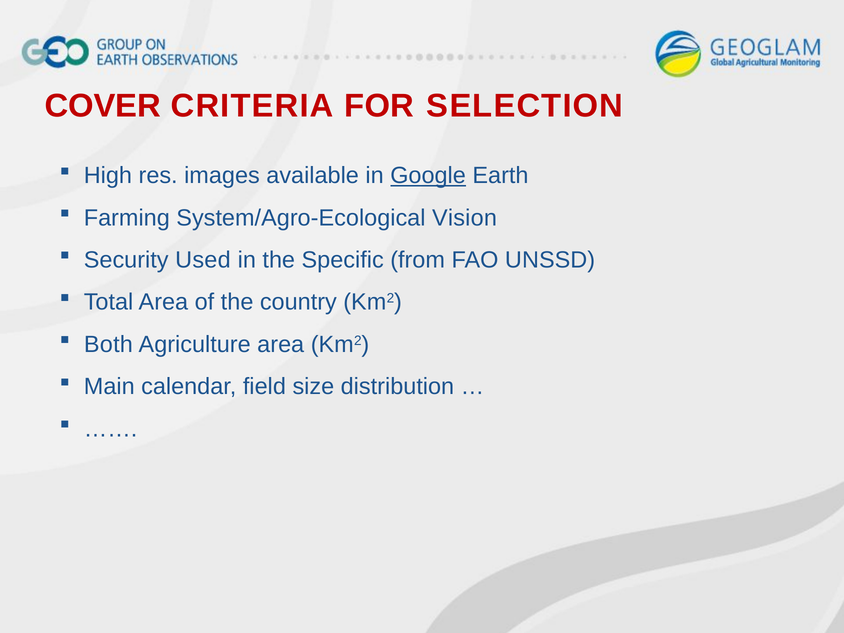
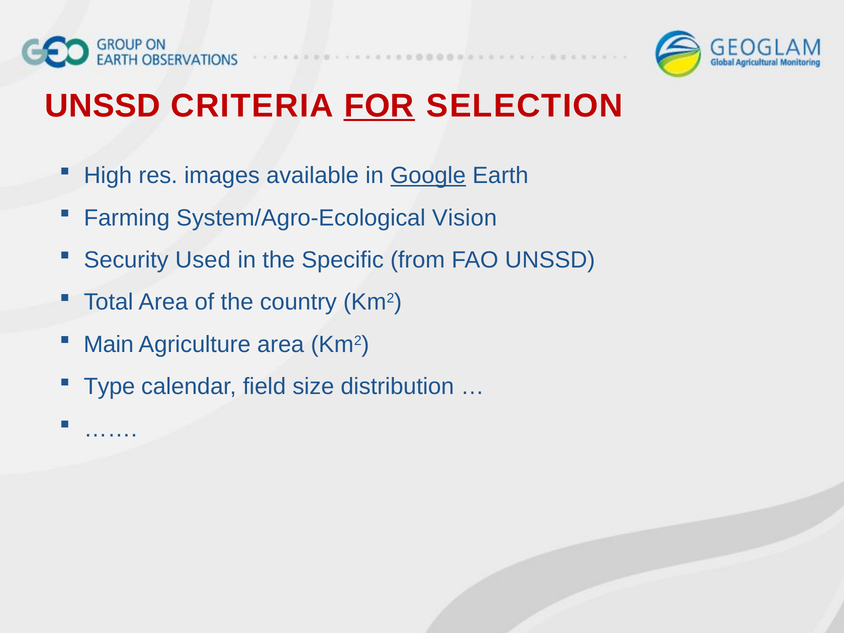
COVER: COVER -> UNSSD (103, 106)
FOR underline: none -> present (379, 106)
Both: Both -> Main (109, 344)
Main: Main -> Type (109, 387)
